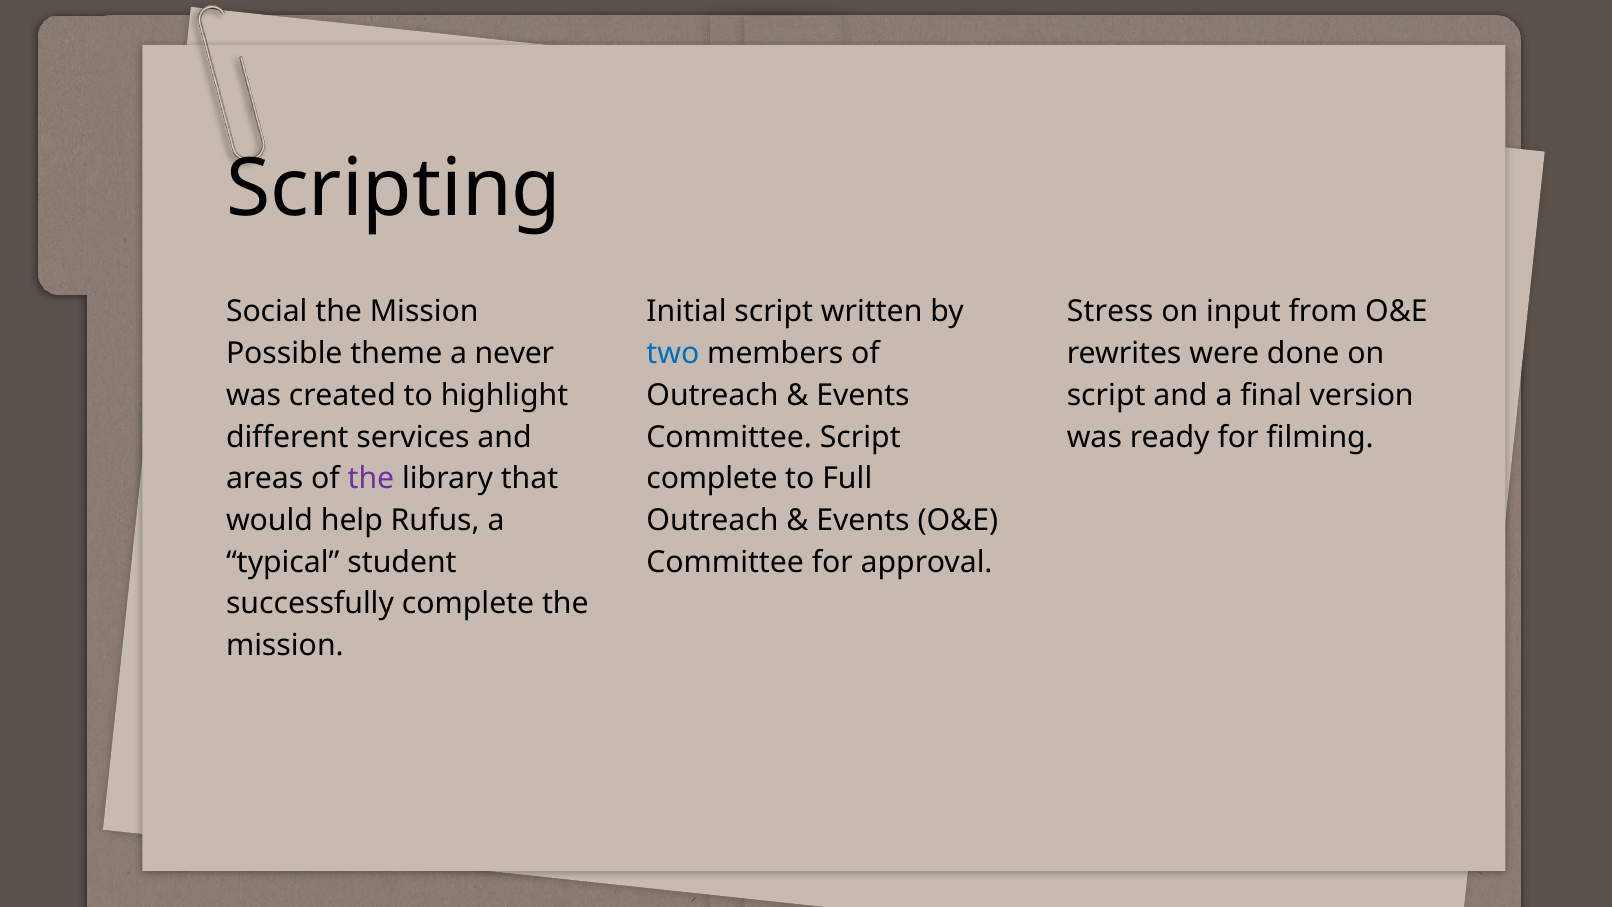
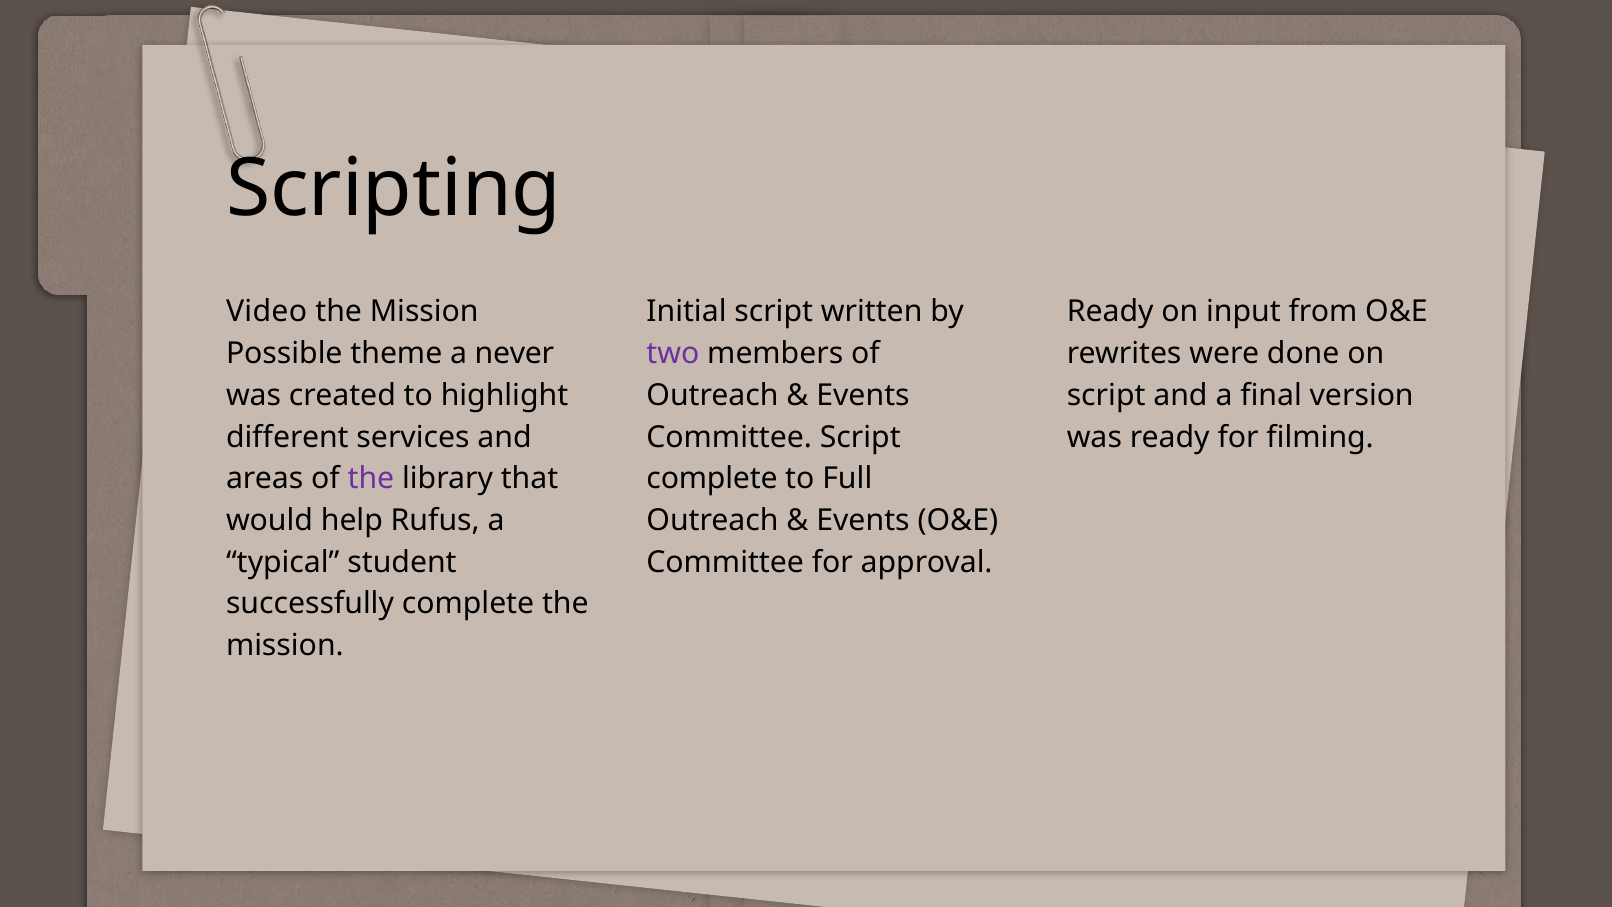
Social: Social -> Video (267, 312)
Stress: Stress -> Ready (1110, 312)
two colour: blue -> purple (673, 354)
